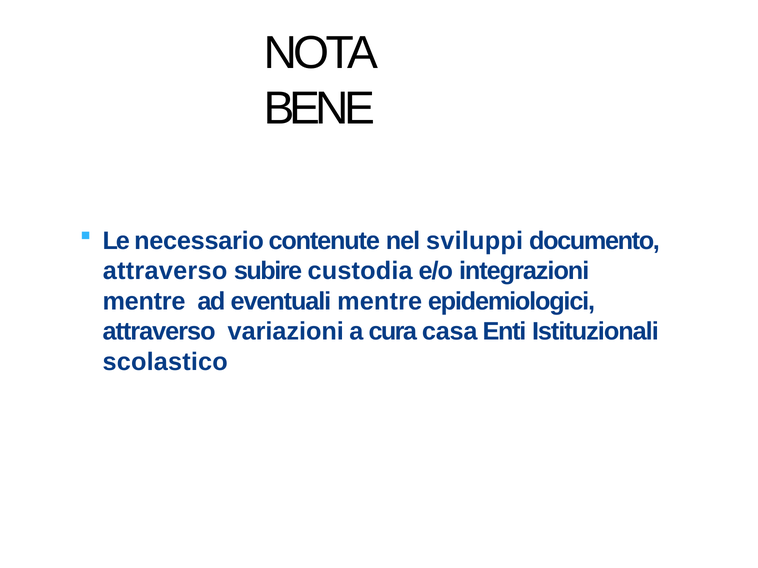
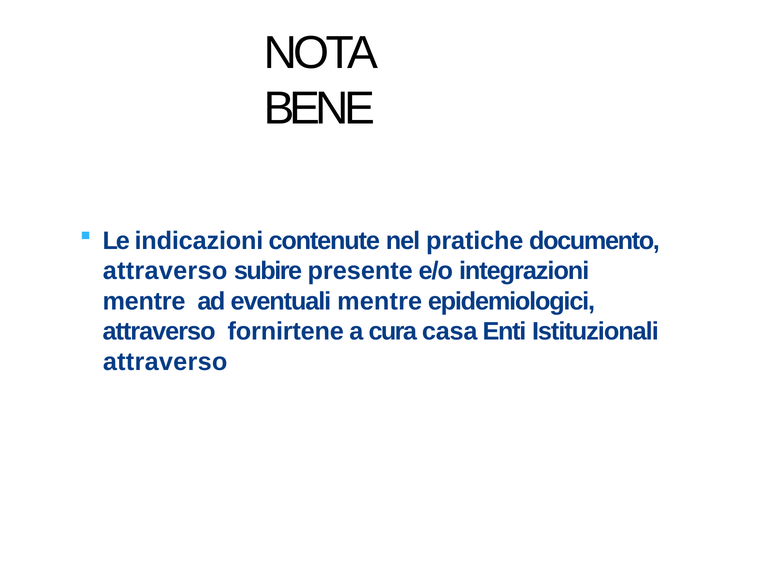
necessario: necessario -> indicazioni (199, 241)
sviluppi: sviluppi -> pratiche (475, 241)
custodia: custodia -> presente (360, 271)
variazioni: variazioni -> fornirtene (286, 332)
scolastico: scolastico -> attraverso (165, 362)
